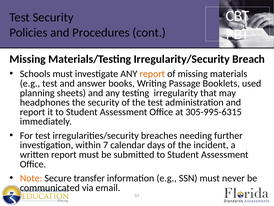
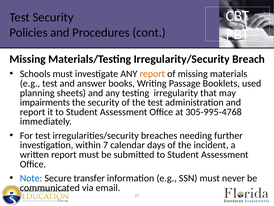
headphones: headphones -> impairments (45, 102)
305-995-6315: 305-995-6315 -> 305-995-4768 (214, 112)
Note colour: orange -> blue (31, 178)
